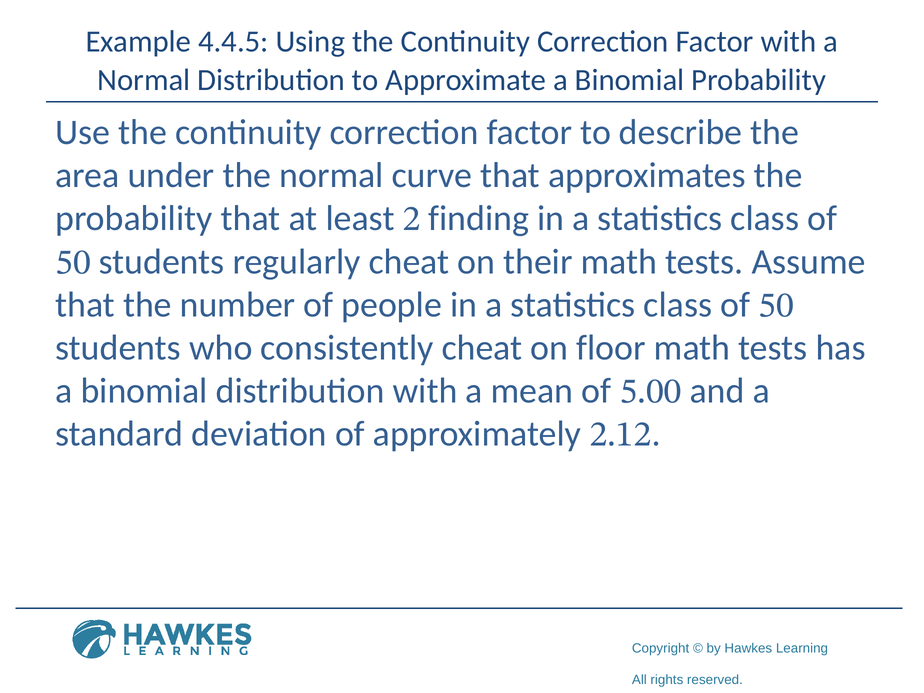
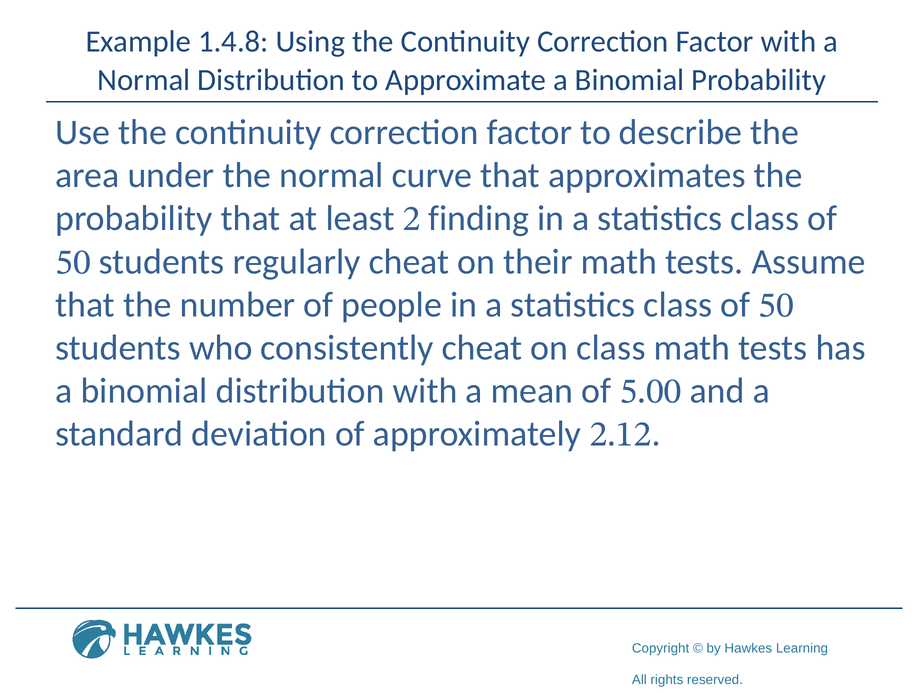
4.4.5: 4.4.5 -> 1.4.8 (233, 41)
on floor: floor -> class (611, 348)
